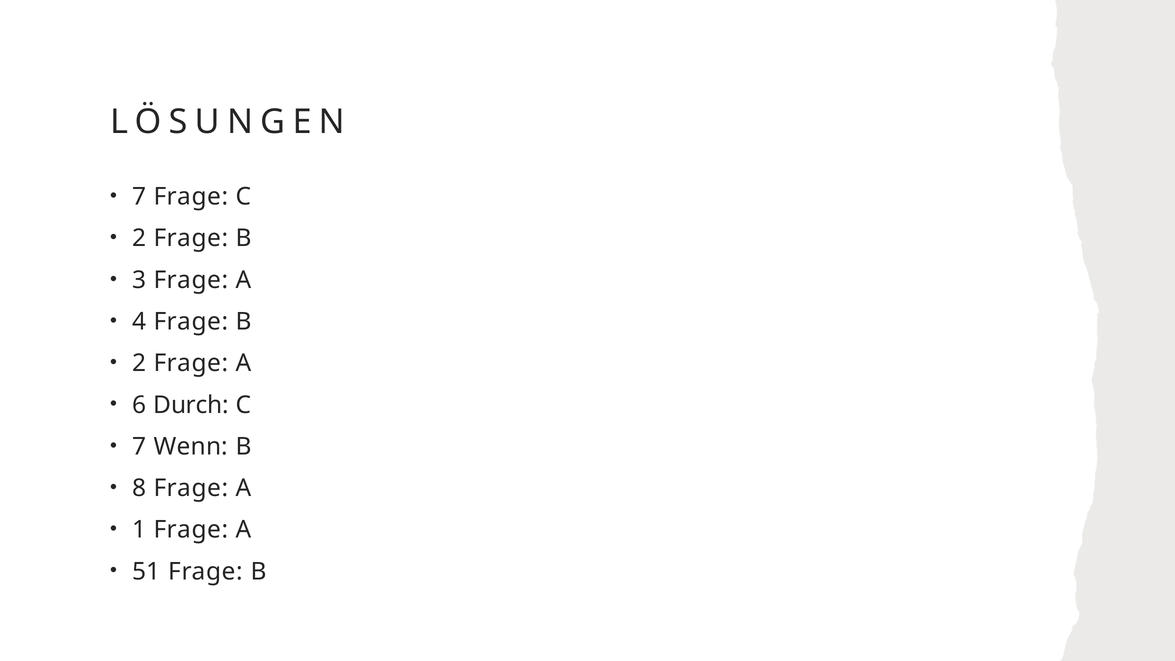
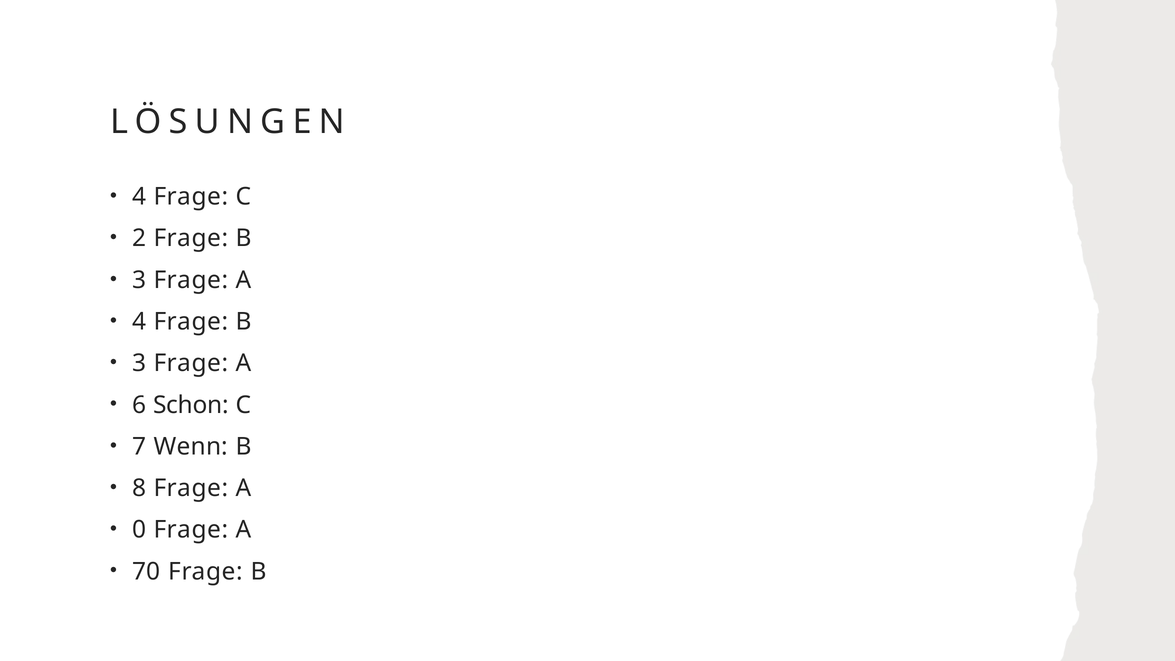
7: 7 -> 4 (139, 197)
2: 2 -> 3 (139, 363)
Durch: Durch -> Schon (191, 405)
1: 1 -> 0 (139, 530)
51: 51 -> 70 (146, 571)
